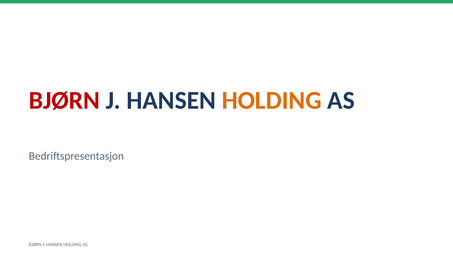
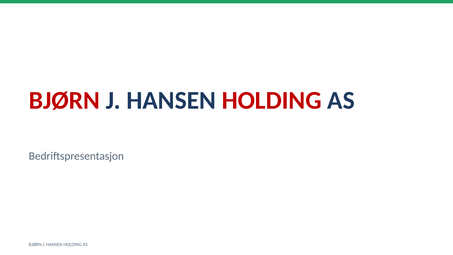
HOLDING colour: orange -> red (272, 100)
